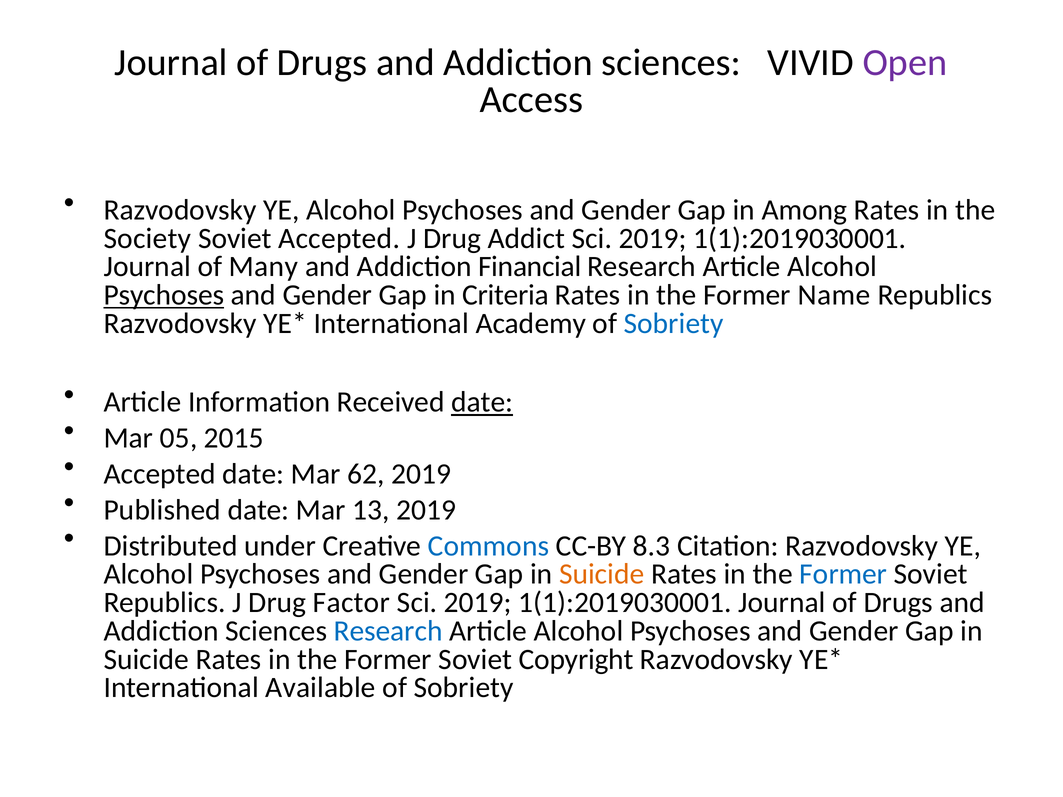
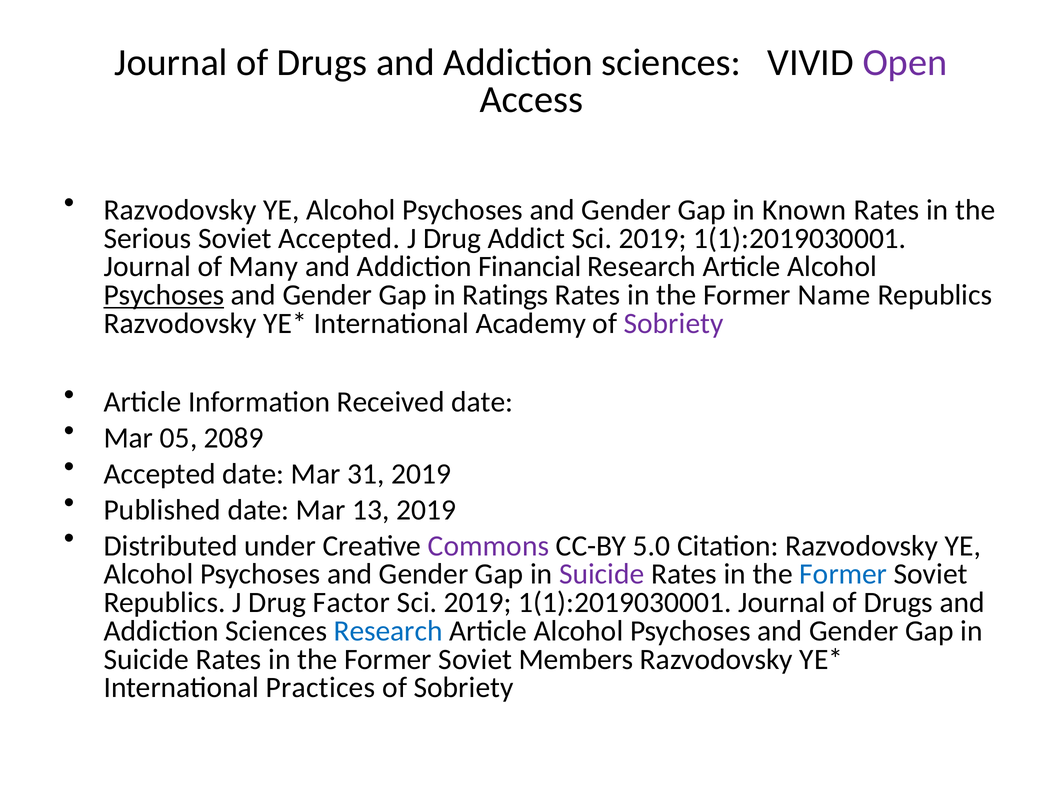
Among: Among -> Known (804, 210)
Society: Society -> Serious (148, 238)
Criteria: Criteria -> Ratings (505, 295)
Sobriety colour: blue -> purple (674, 323)
date underline: present -> none (482, 402)
2015: 2015 -> 2089 (234, 438)
62: 62 -> 31 (366, 474)
Commons colour: blue -> purple (489, 546)
8.3: 8.3 -> 5.0 (652, 546)
Suicide colour: orange -> purple (602, 574)
Copyright: Copyright -> Members (576, 659)
Available: Available -> Practices (320, 688)
